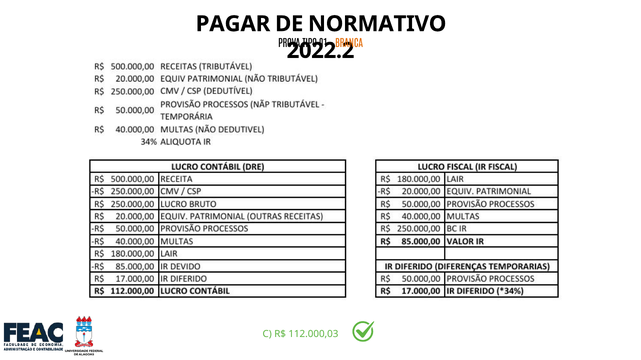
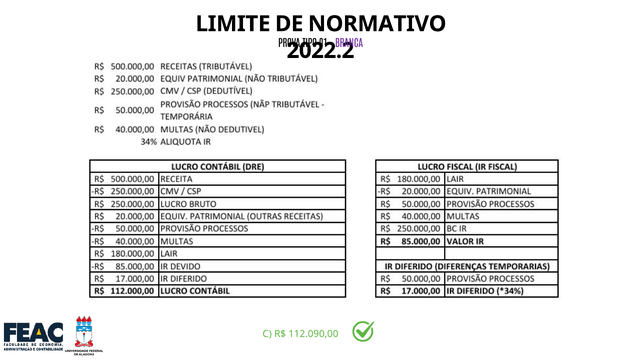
PAGAR: PAGAR -> LIMITE (233, 24)
BRANCA colour: orange -> purple (349, 44)
112.000,03: 112.000,03 -> 112.090,00 (313, 334)
